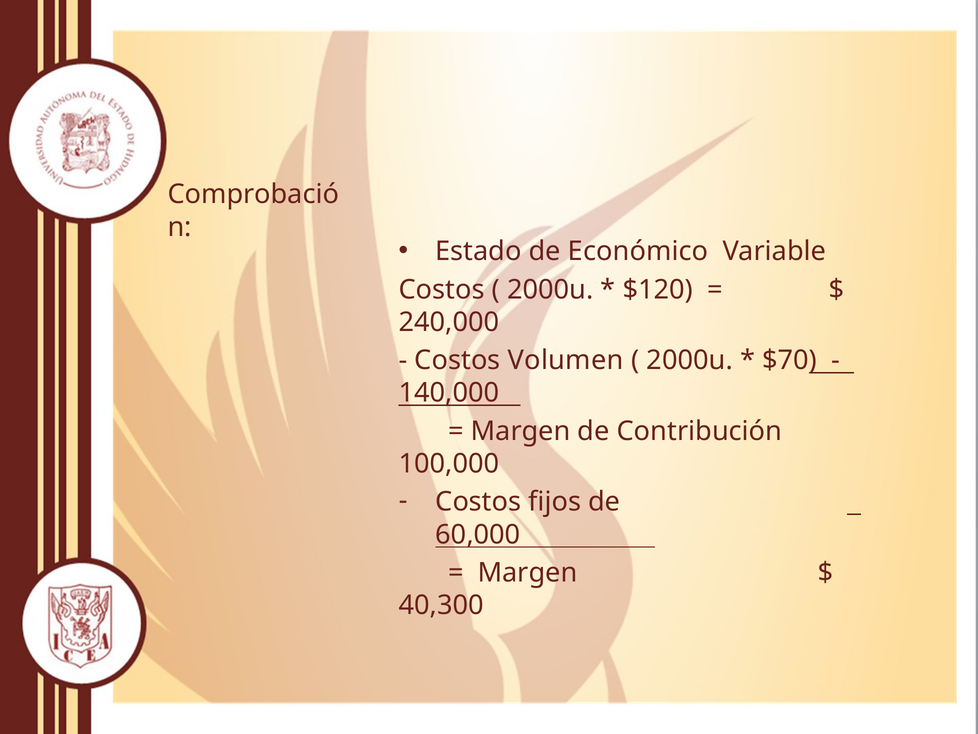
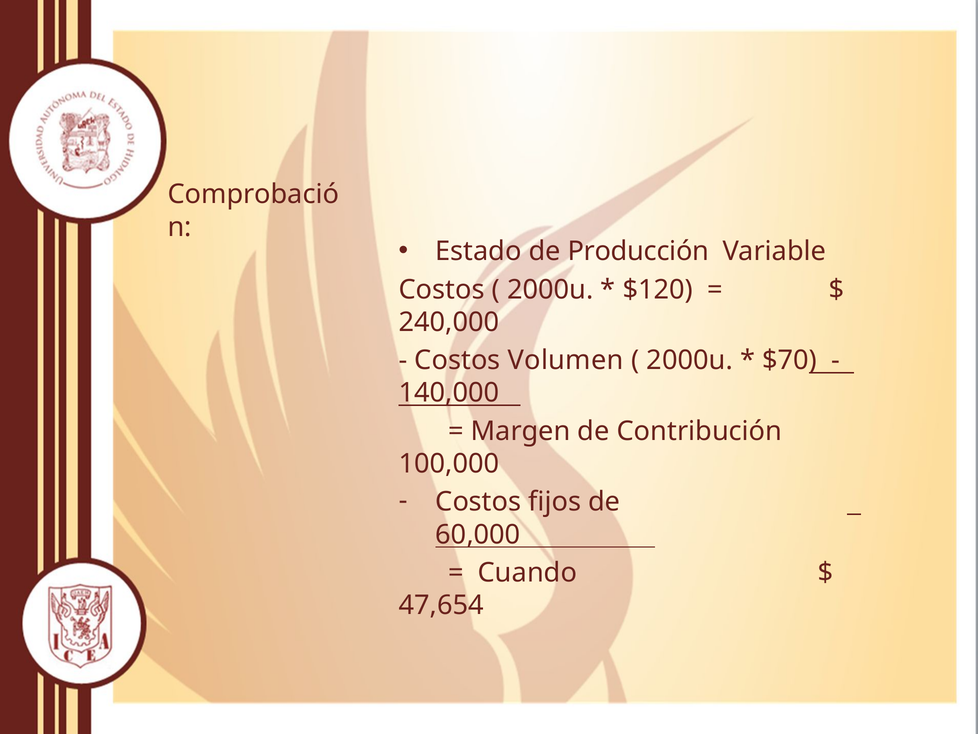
Económico: Económico -> Producción (638, 251)
Margen: Margen -> Cuando (527, 572)
40,300: 40,300 -> 47,654 (441, 605)
